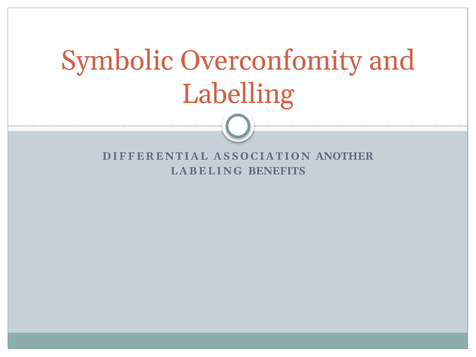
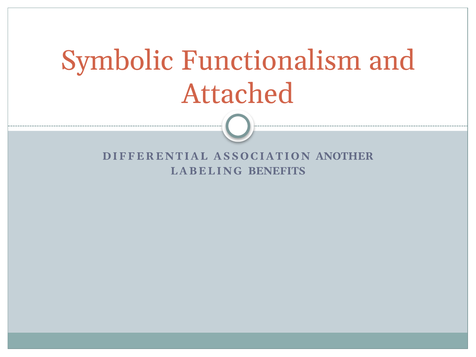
Overconfomity: Overconfomity -> Functionalism (271, 61)
Labelling: Labelling -> Attached (238, 94)
